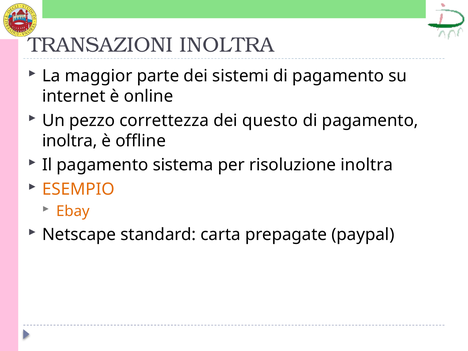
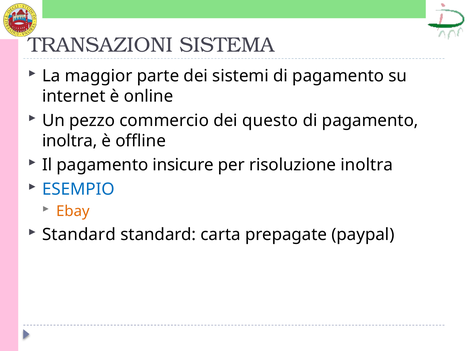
TRANSAZIONI INOLTRA: INOLTRA -> SISTEMA (227, 45)
correttezza: correttezza -> commercio (164, 121)
sistema: sistema -> insicure (183, 165)
ESEMPIO colour: orange -> blue (78, 189)
Netscape: Netscape -> Standard (79, 234)
